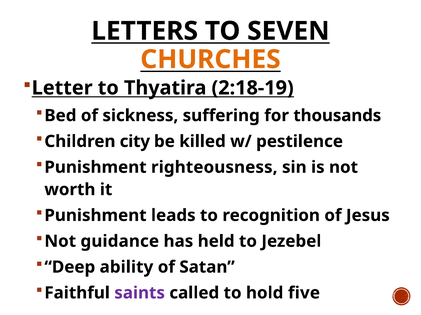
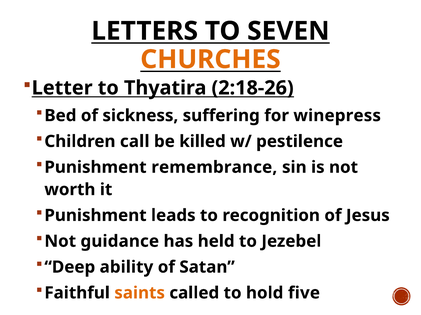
2:18-19: 2:18-19 -> 2:18-26 (253, 88)
thousands: thousands -> winepress (337, 116)
city: city -> call (135, 142)
righteousness: righteousness -> remembrance (214, 168)
saints colour: purple -> orange (140, 294)
